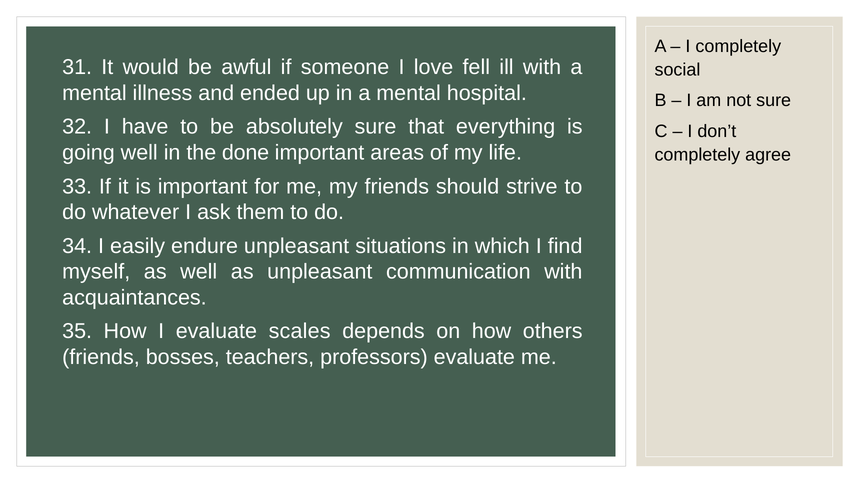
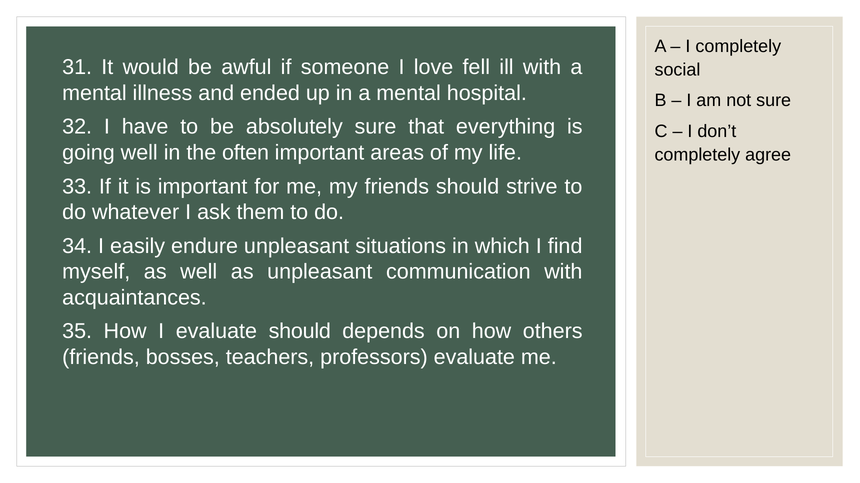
done: done -> often (246, 153)
evaluate scales: scales -> should (300, 332)
